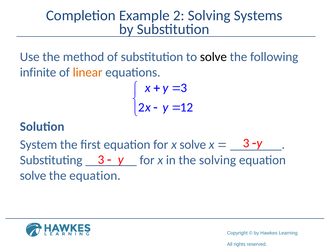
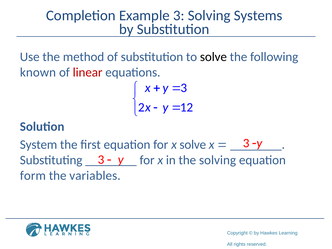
Example 2: 2 -> 3 (179, 15)
infinite: infinite -> known (38, 72)
linear colour: orange -> red (88, 72)
solve: solve -> form (33, 176)
the equation: equation -> variables (95, 176)
